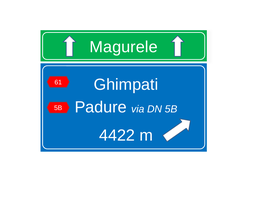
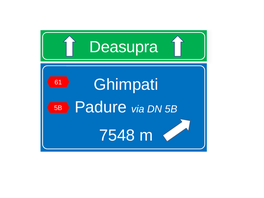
Magurele: Magurele -> Deasupra (124, 47)
4422: 4422 -> 7548 (117, 135)
